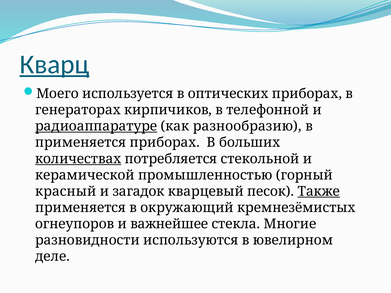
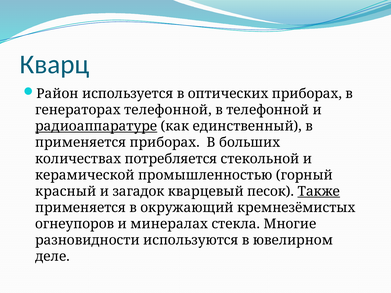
Кварц underline: present -> none (54, 65)
Моего: Моего -> Район (57, 94)
генераторах кирпичиков: кирпичиков -> телефонной (168, 110)
разнообразию: разнообразию -> единственный (247, 126)
количествах underline: present -> none (78, 159)
важнейшее: важнейшее -> минералах (169, 224)
